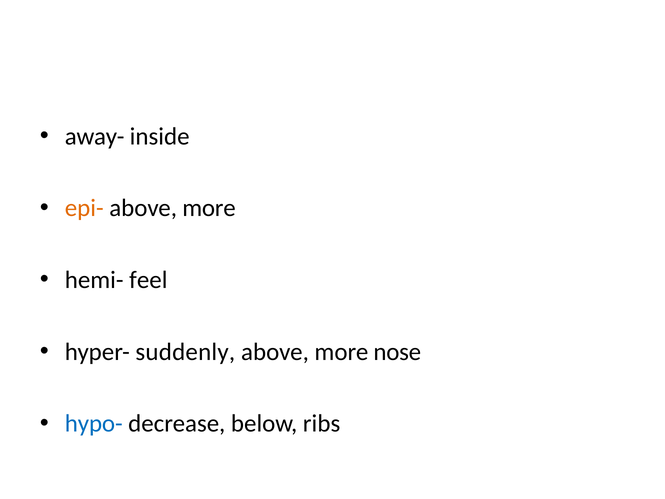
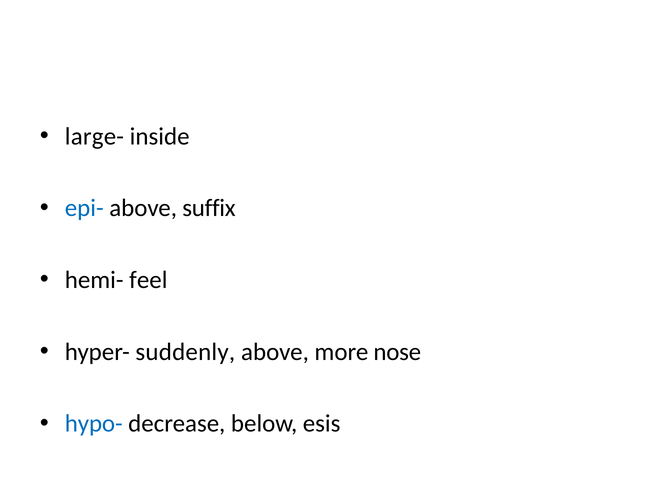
away-: away- -> large- (94, 136)
epi- colour: orange -> blue (84, 208)
more: more -> suffix (209, 208)
ribs: ribs -> esis (322, 423)
